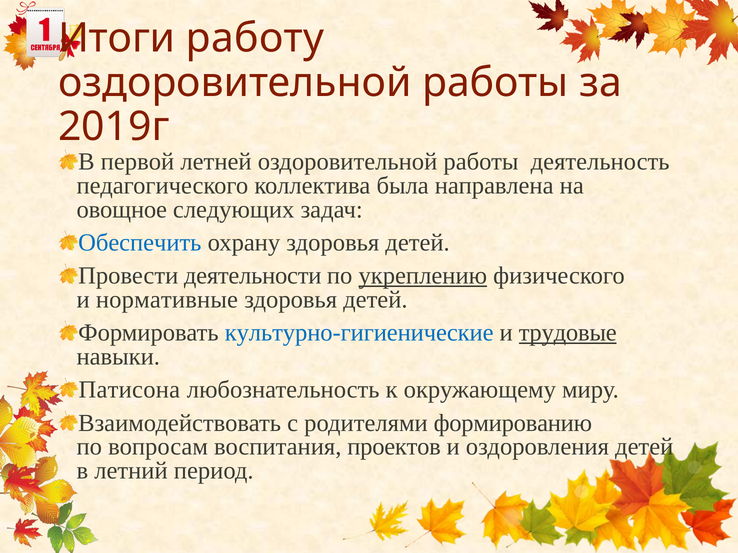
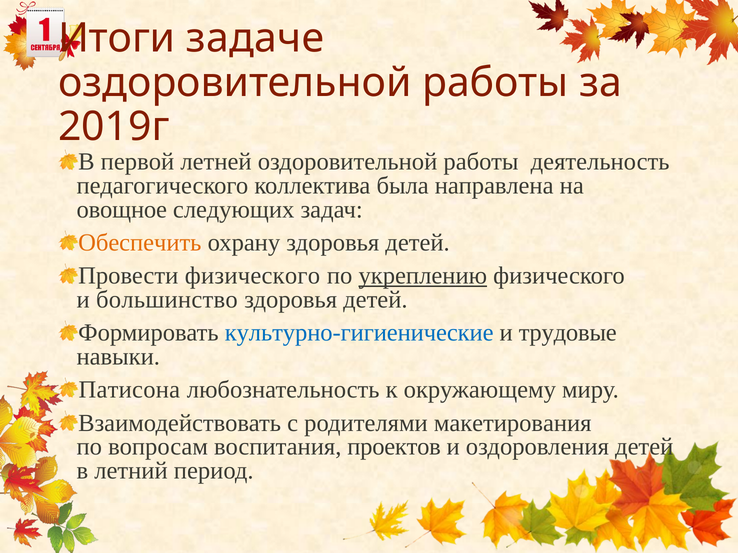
работу: работу -> задаче (255, 38)
Обеспечить colour: blue -> orange (140, 243)
Провести деятельности: деятельности -> физического (252, 276)
нормативные: нормативные -> большинство (167, 300)
трудовые underline: present -> none (568, 333)
формированию: формированию -> макетирования (513, 423)
